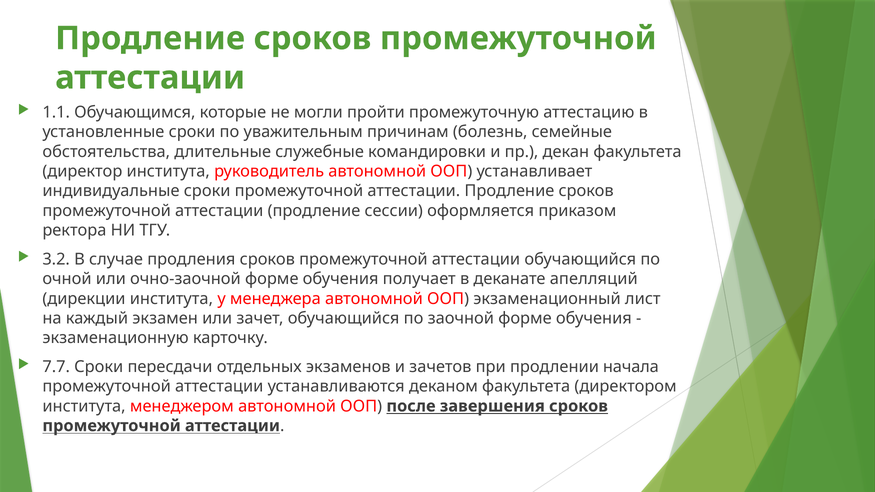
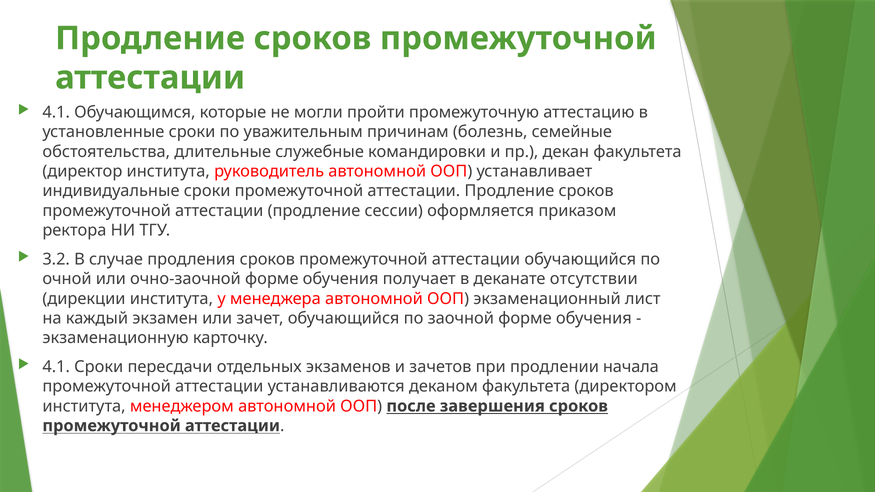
1.1: 1.1 -> 4.1 (56, 112)
апелляций: апелляций -> отсутствии (594, 279)
7.7: 7.7 -> 4.1 (56, 367)
